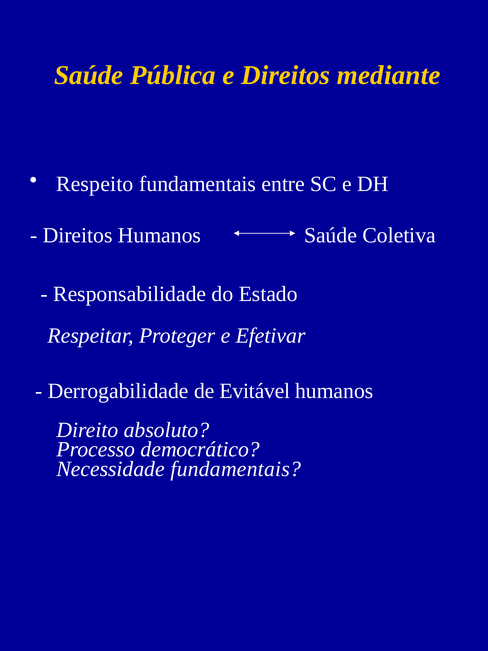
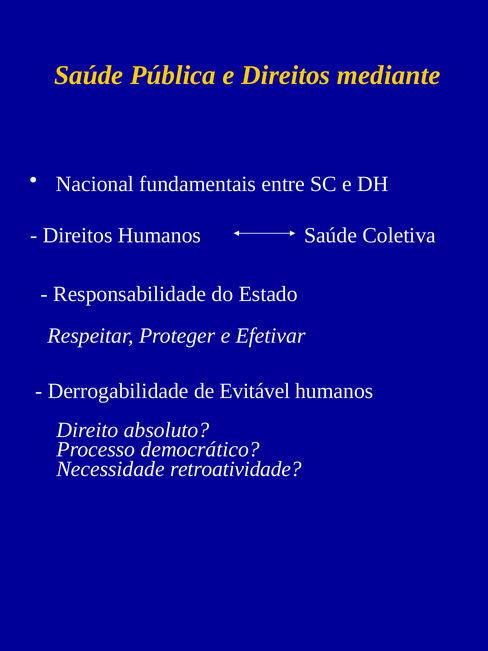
Respeito: Respeito -> Nacional (95, 184)
Necessidade fundamentais: fundamentais -> retroatividade (236, 469)
